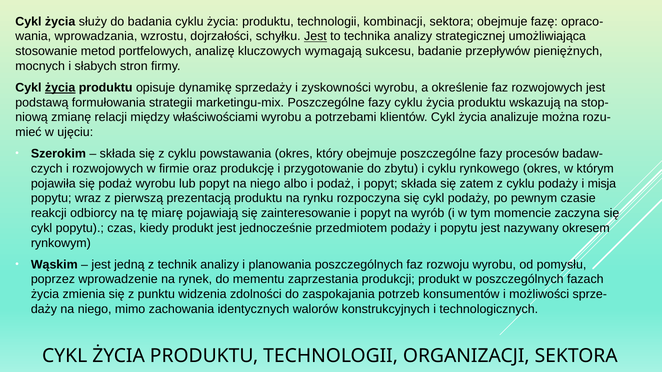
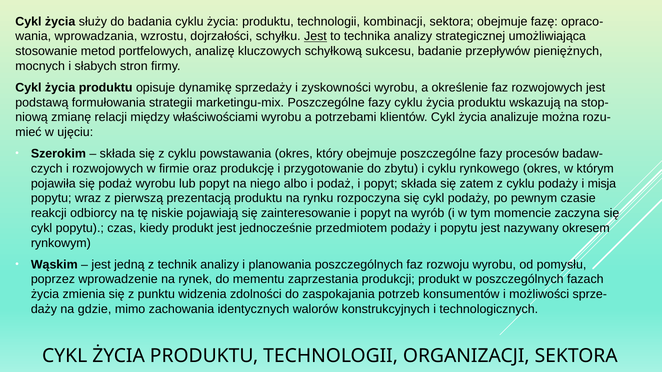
wymagają: wymagają -> schyłkową (333, 51)
życia underline: present -> none (60, 88)
miarę: miarę -> niskie (167, 213)
niego: niego -> gdzie (95, 309)
